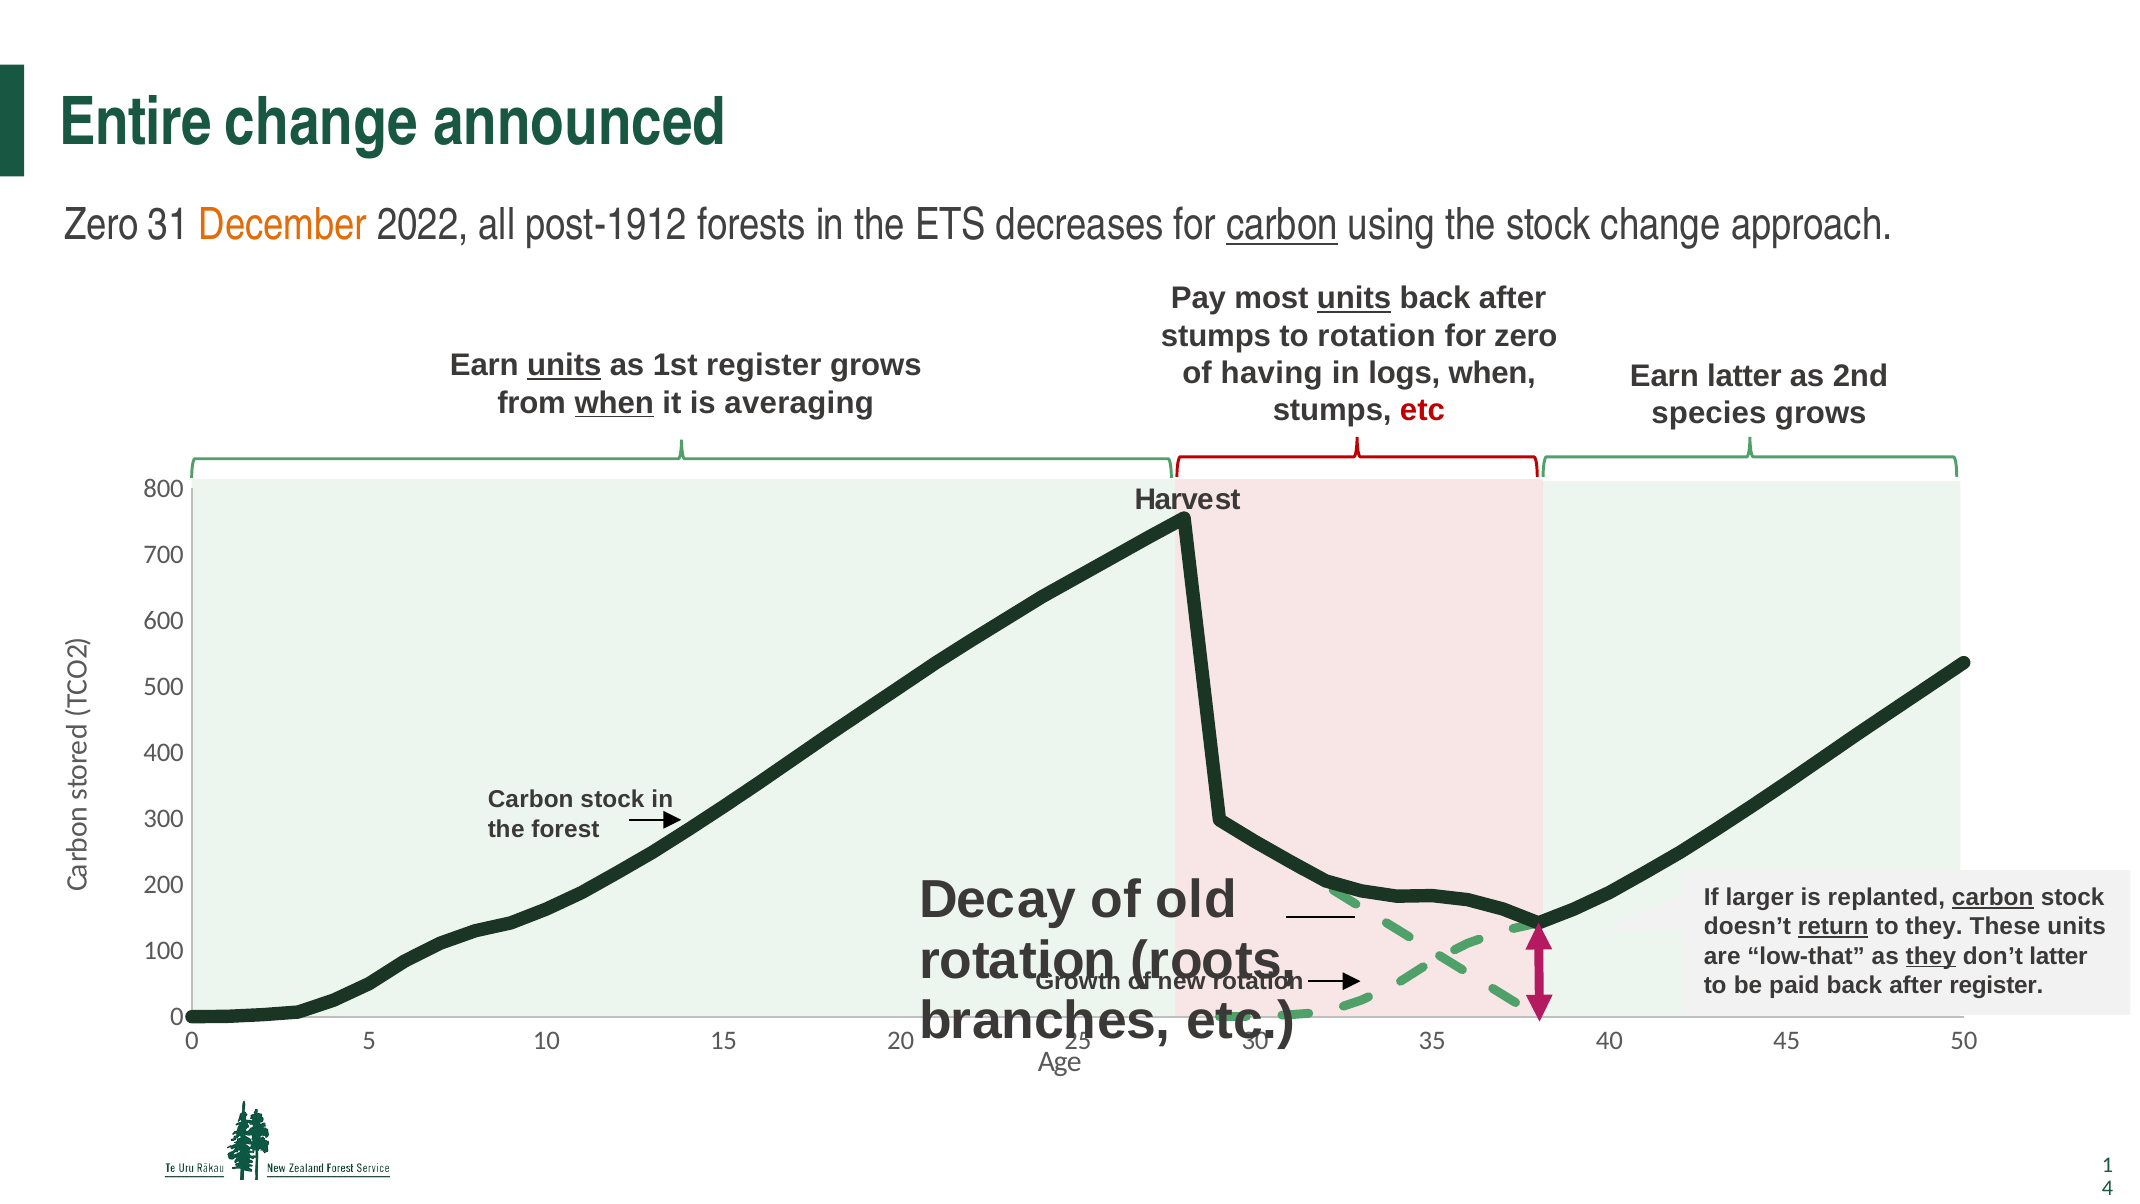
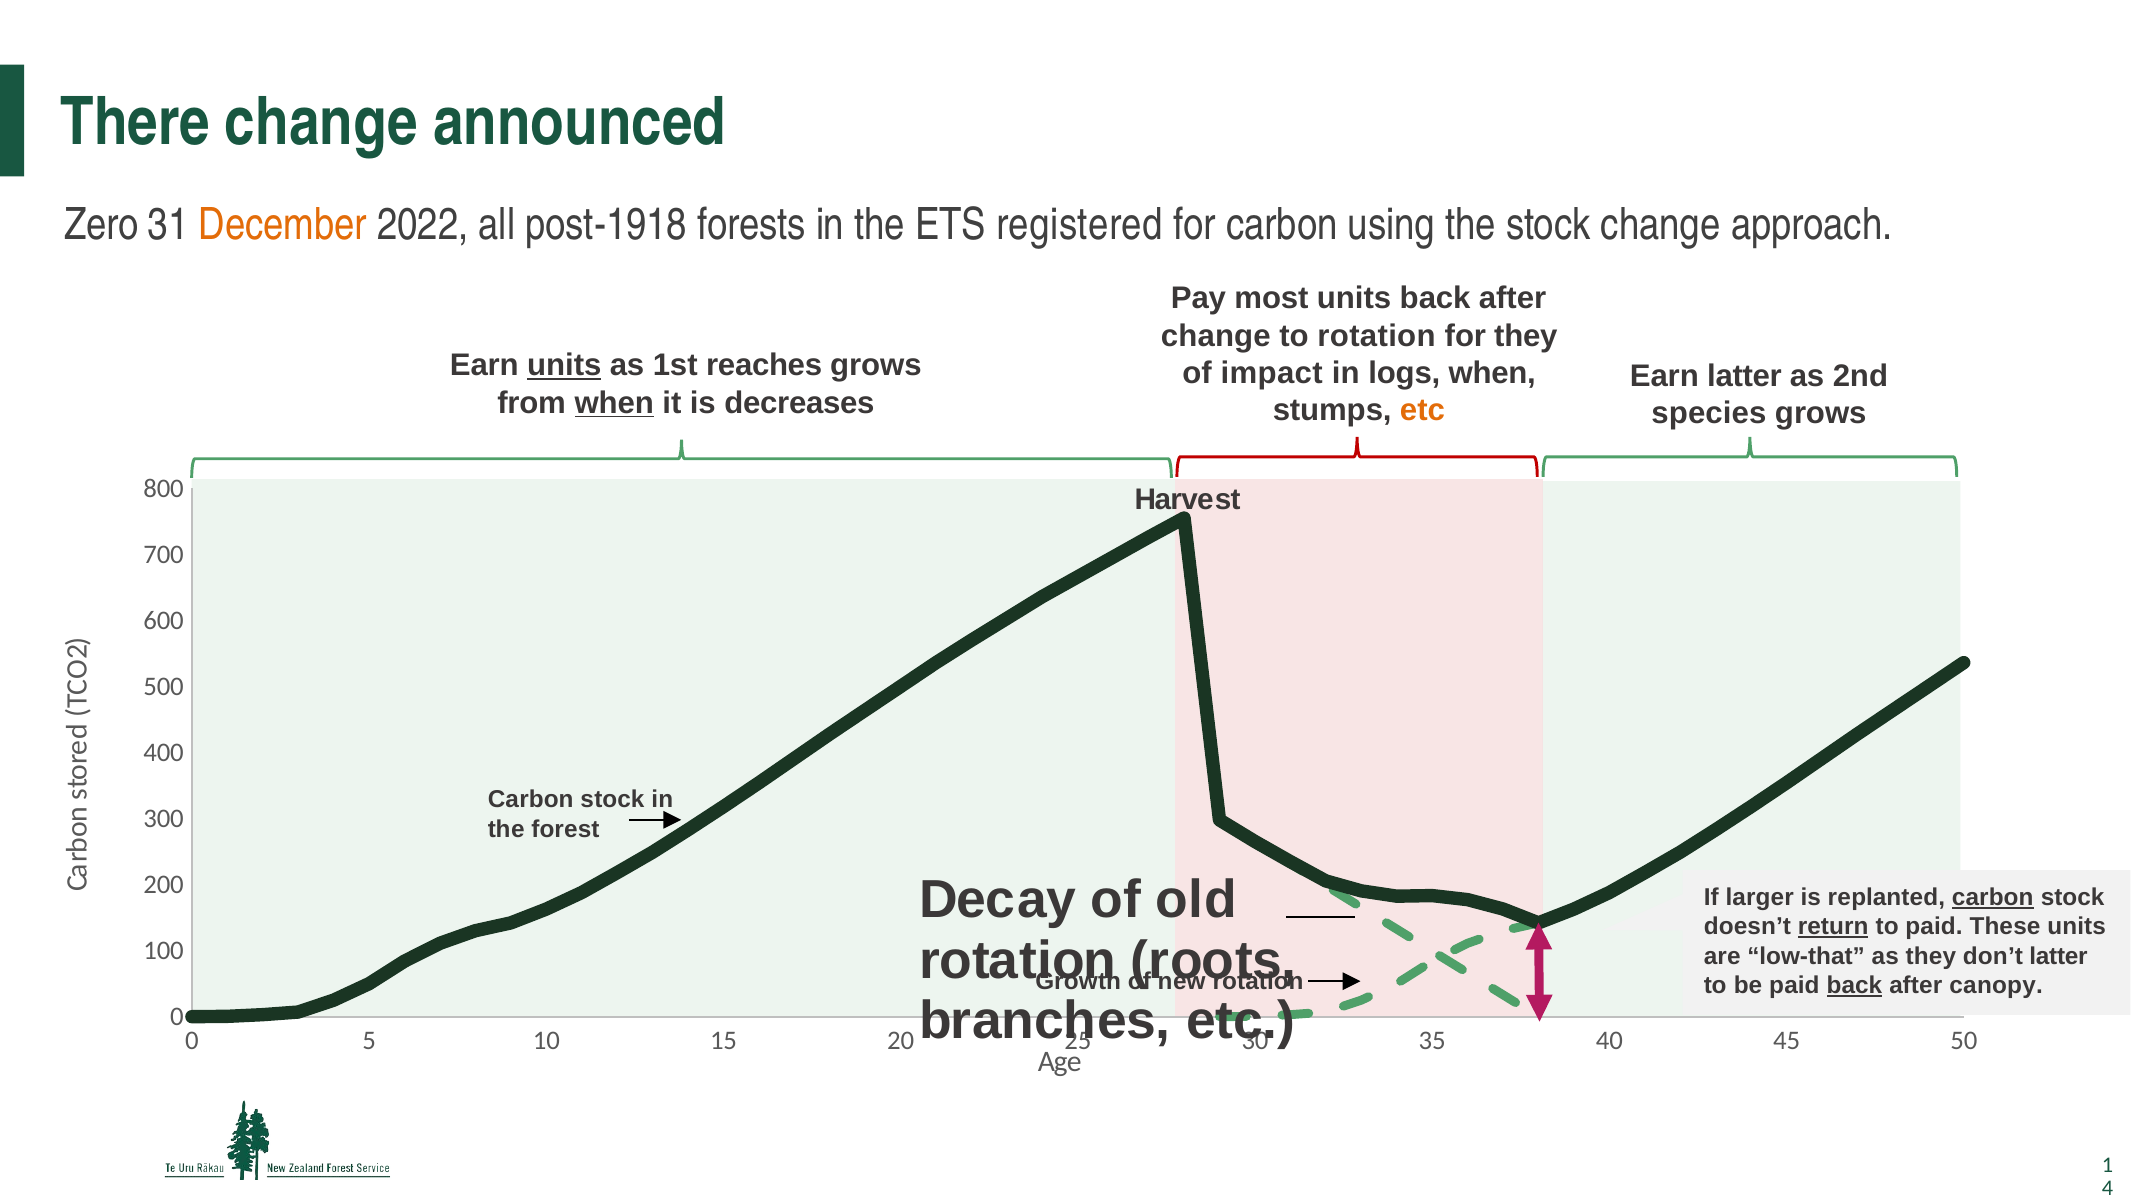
Entire: Entire -> There (135, 123)
post-1912: post-1912 -> post-1918 (606, 225)
decreases: decreases -> registered (1080, 225)
carbon underline: present -> none (1282, 225)
units underline: present -> none (1354, 298)
stumps: stumps -> change (1216, 336)
for zero: zero -> they (1526, 336)
1st register: register -> reaches (764, 366)
having: having -> impact (1272, 373)
averaging: averaging -> decreases (799, 403)
etc colour: red -> orange (1422, 411)
to they: they -> paid (1934, 927)
they underline: present -> none (1931, 956)
back underline: none -> present (1854, 985)
after register: register -> canopy (1996, 985)
